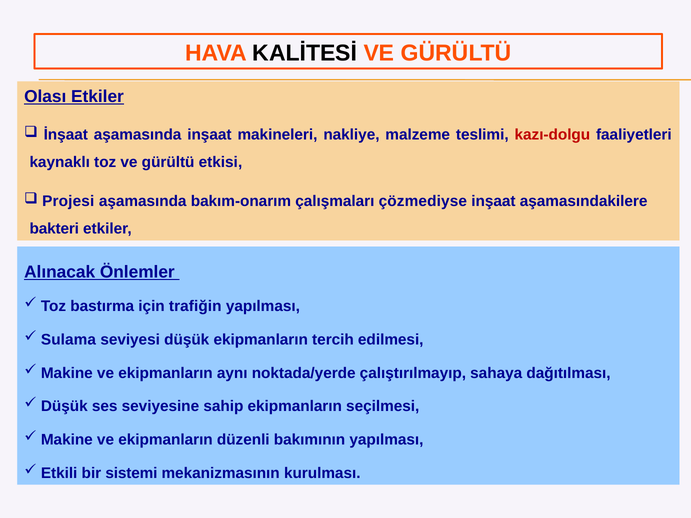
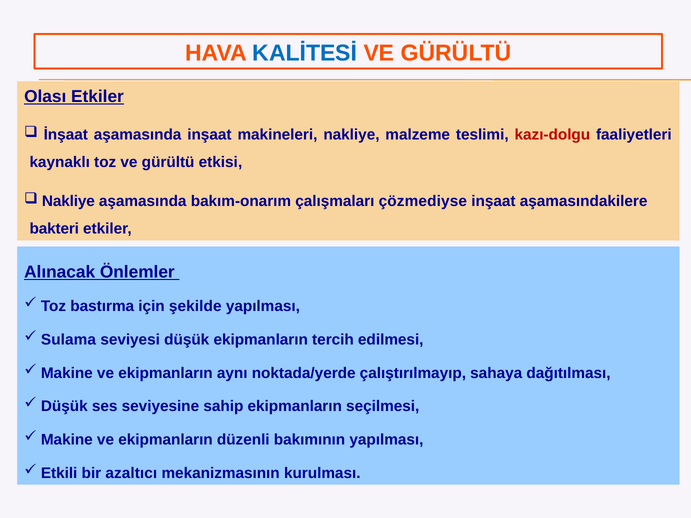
KALİTESİ colour: black -> blue (305, 53)
Projesi: Projesi -> Nakliye (68, 201)
trafiğin: trafiğin -> şekilde (195, 306)
sistemi: sistemi -> azaltıcı (131, 473)
